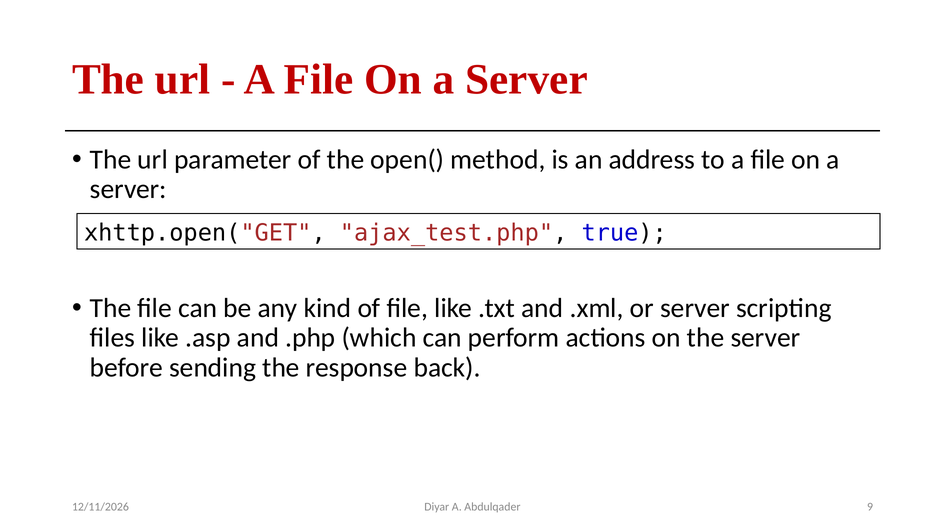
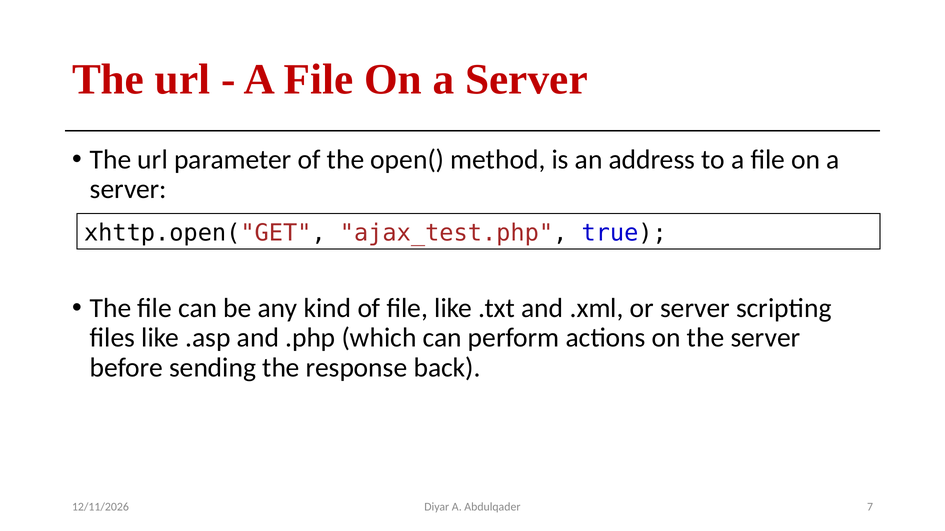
9: 9 -> 7 (870, 508)
